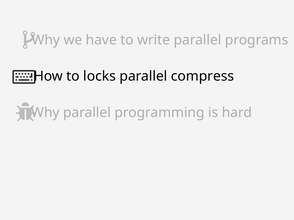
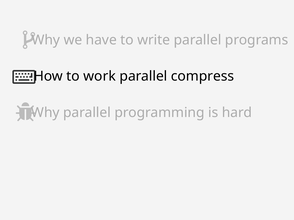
locks: locks -> work (100, 76)
